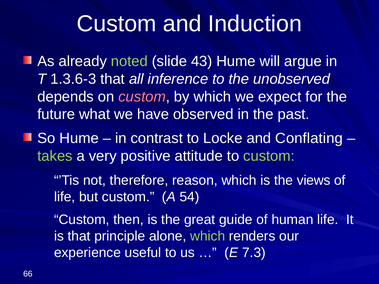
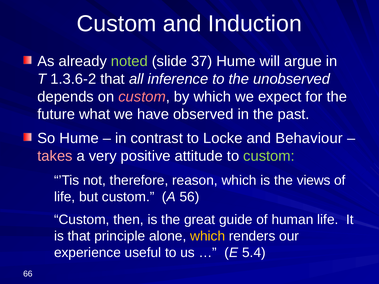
43: 43 -> 37 (202, 61)
1.3.6-3: 1.3.6-3 -> 1.3.6-2 (73, 79)
Conflating: Conflating -> Behaviour (309, 138)
takes colour: light green -> pink (55, 156)
54: 54 -> 56 (189, 197)
which colour: light green -> yellow (208, 236)
7.3: 7.3 -> 5.4 (254, 253)
